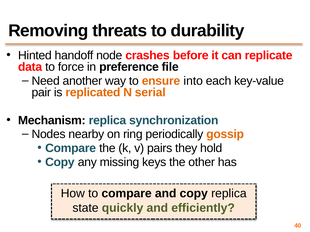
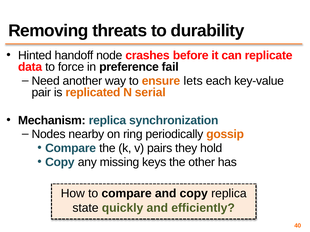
file: file -> fail (170, 67)
into: into -> lets (193, 81)
